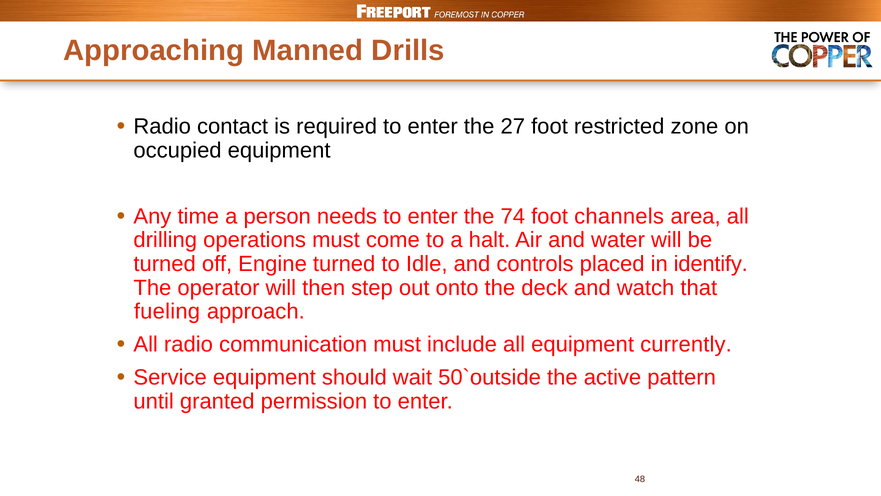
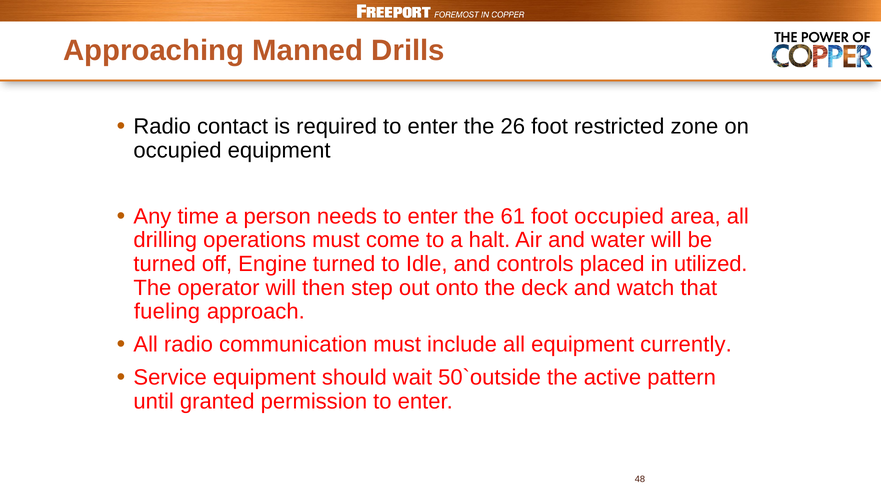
27: 27 -> 26 (513, 126)
74: 74 -> 61 (513, 216)
foot channels: channels -> occupied (619, 216)
identify: identify -> utilized (711, 264)
